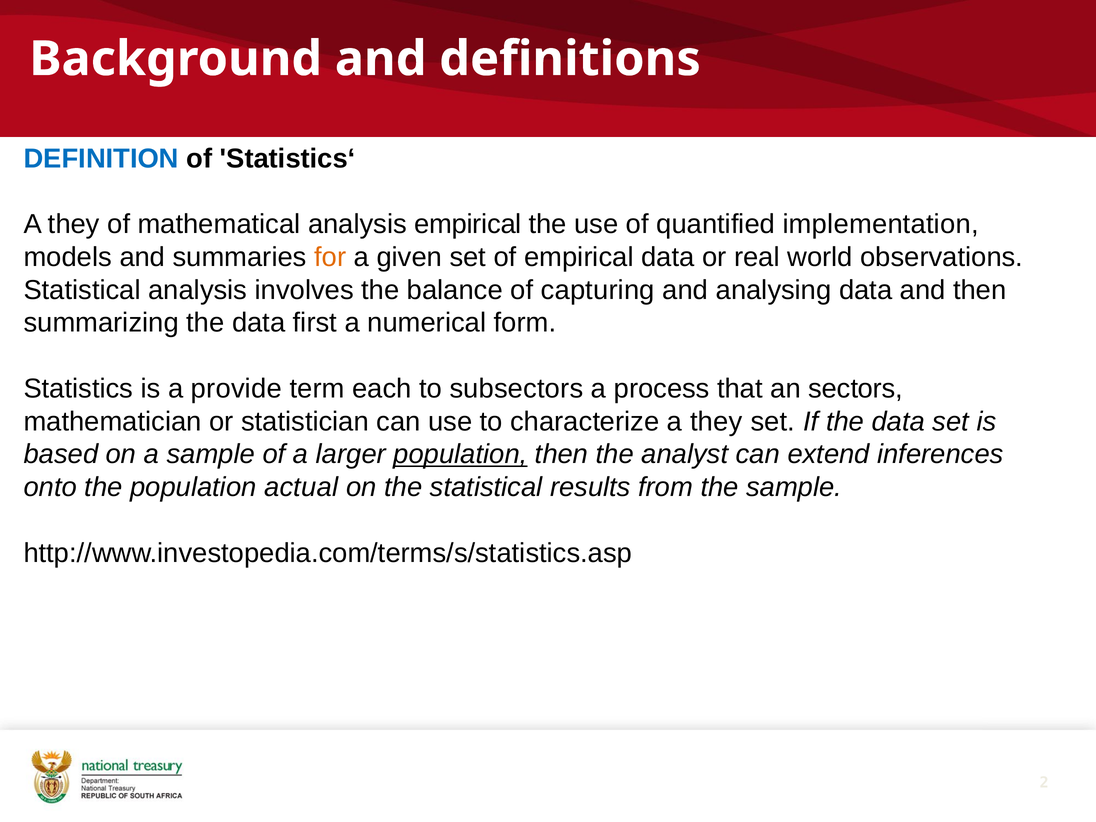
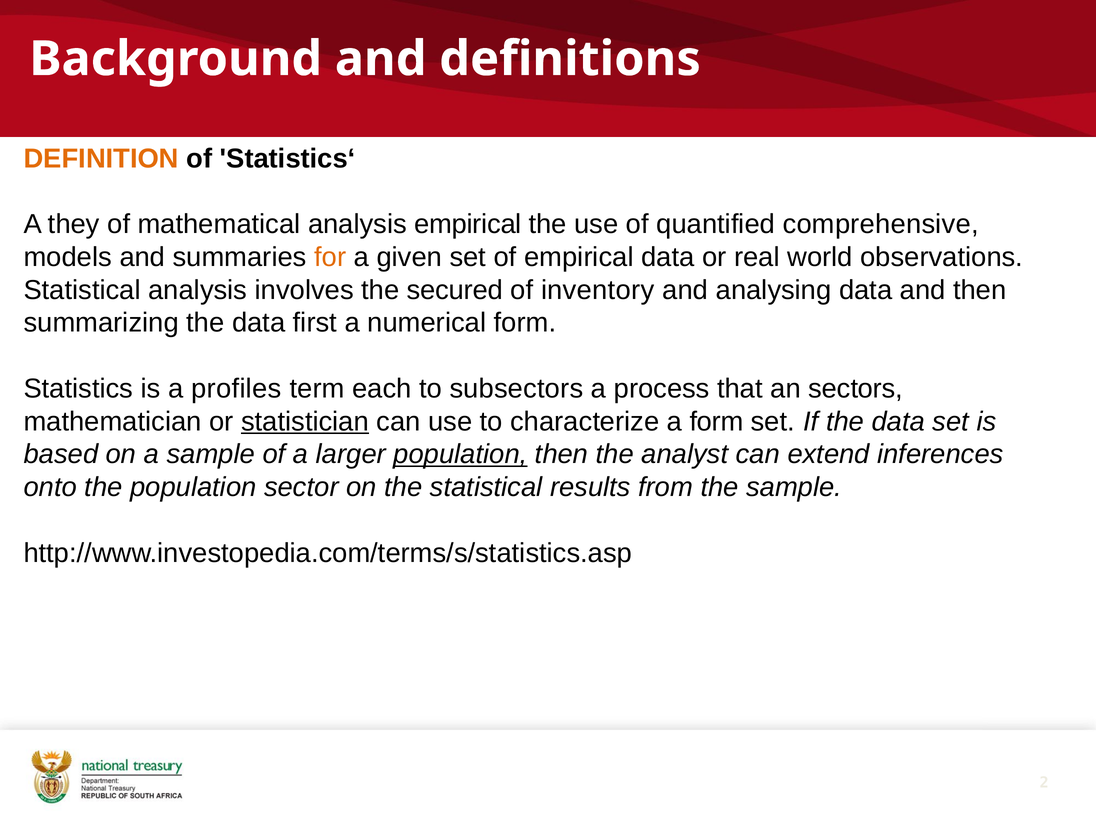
DEFINITION colour: blue -> orange (101, 159)
implementation: implementation -> comprehensive (881, 224)
balance: balance -> secured (455, 290)
capturing: capturing -> inventory (598, 290)
provide: provide -> profiles (236, 389)
statistician underline: none -> present (305, 422)
characterize a they: they -> form (717, 422)
actual: actual -> sector (301, 487)
